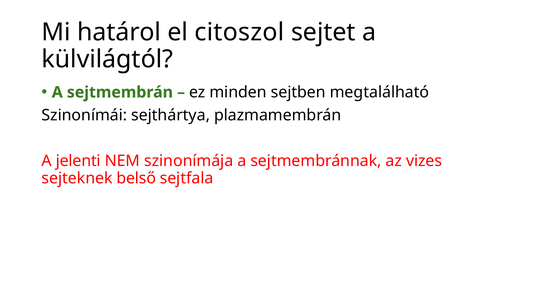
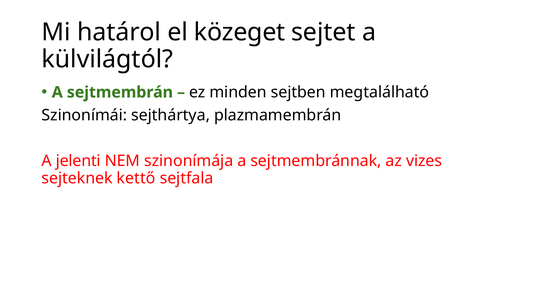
citoszol: citoszol -> közeget (240, 32)
belső: belső -> kettő (136, 178)
